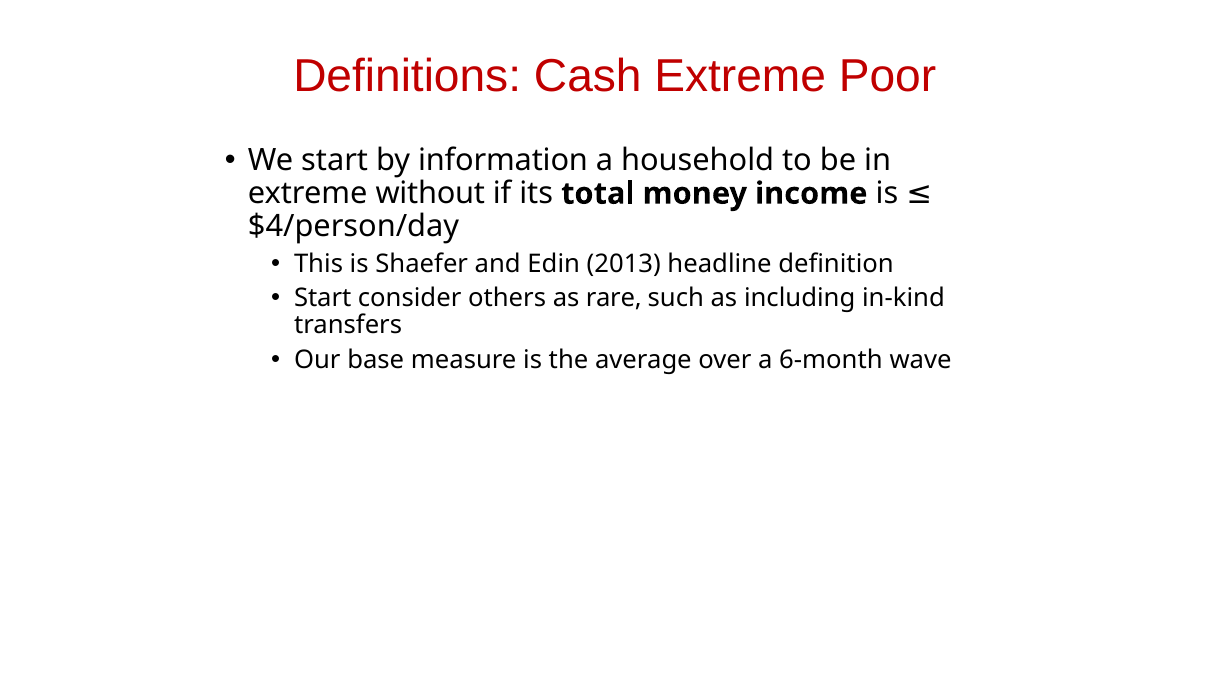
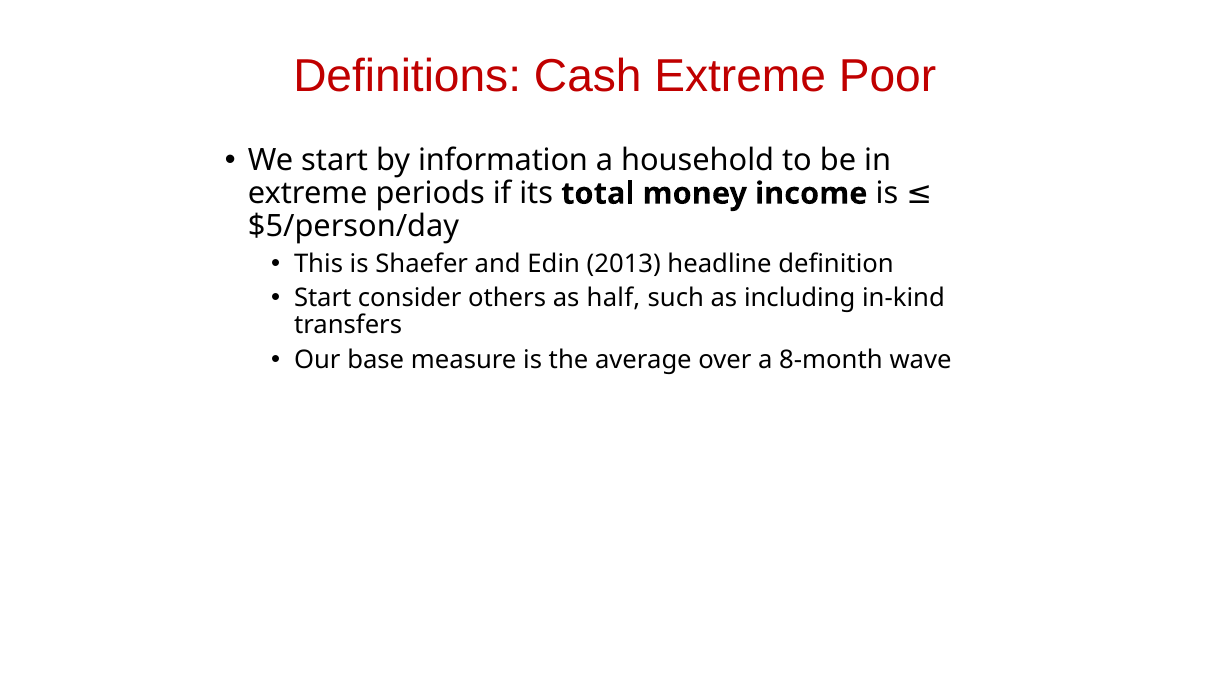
without: without -> periods (430, 194)
$4/person/day: $4/person/day -> $5/person/day (354, 227)
rare: rare -> half (613, 298)
6-month: 6-month -> 8-month (831, 360)
